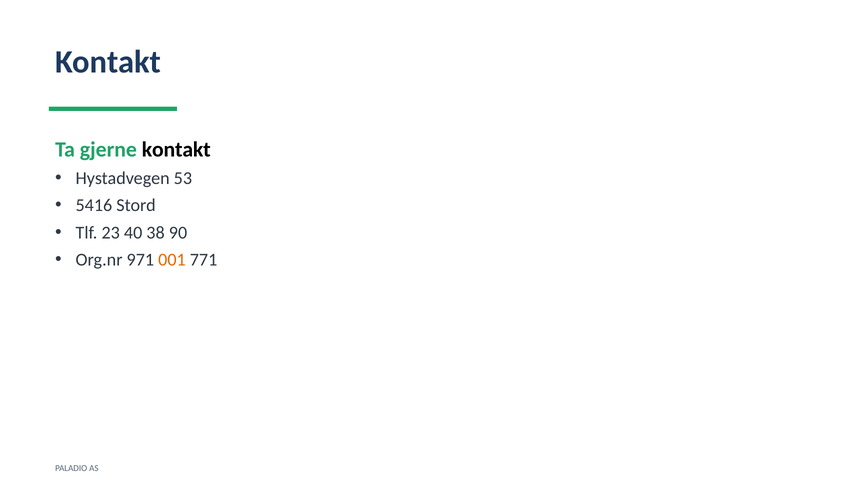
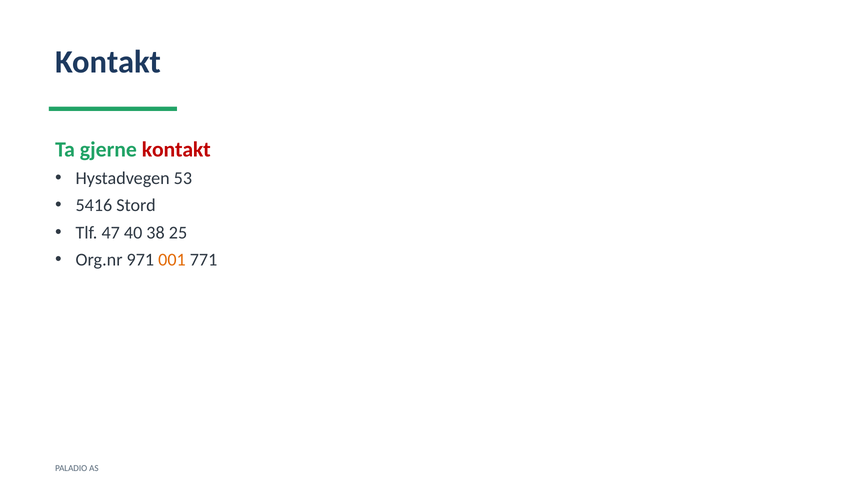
kontakt colour: black -> red (176, 149)
23: 23 -> 47 (111, 233)
90: 90 -> 25 (178, 233)
